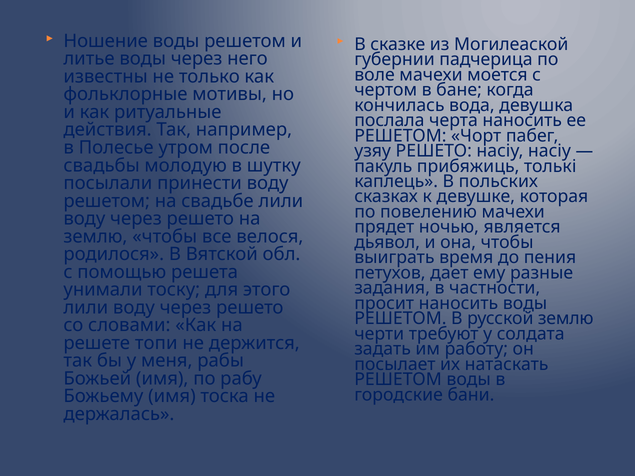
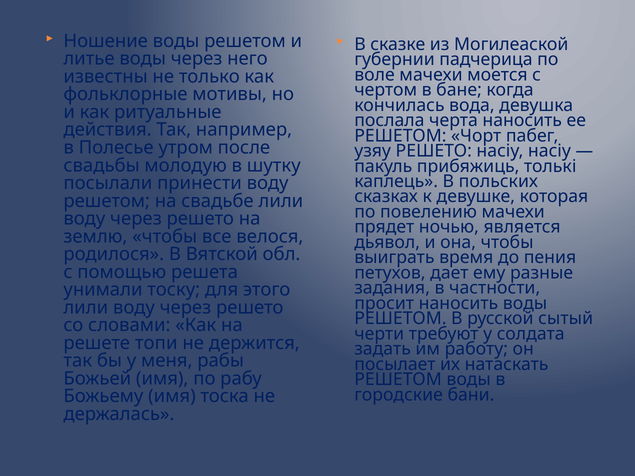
русской землю: землю -> сытый (566, 319)
